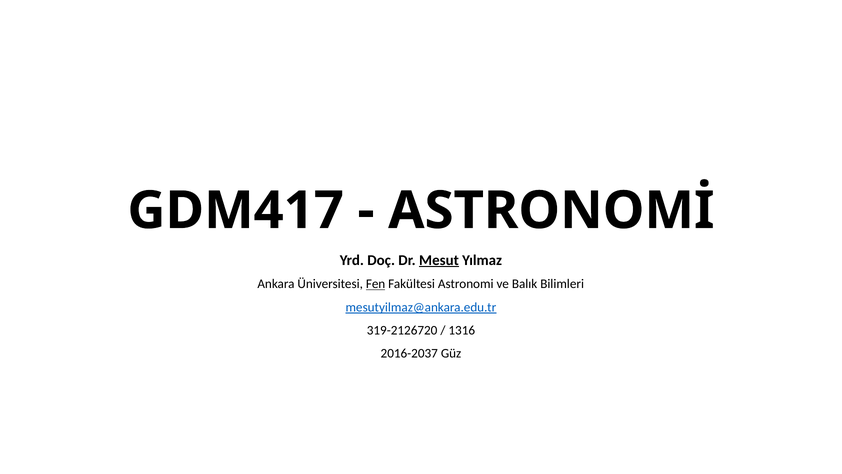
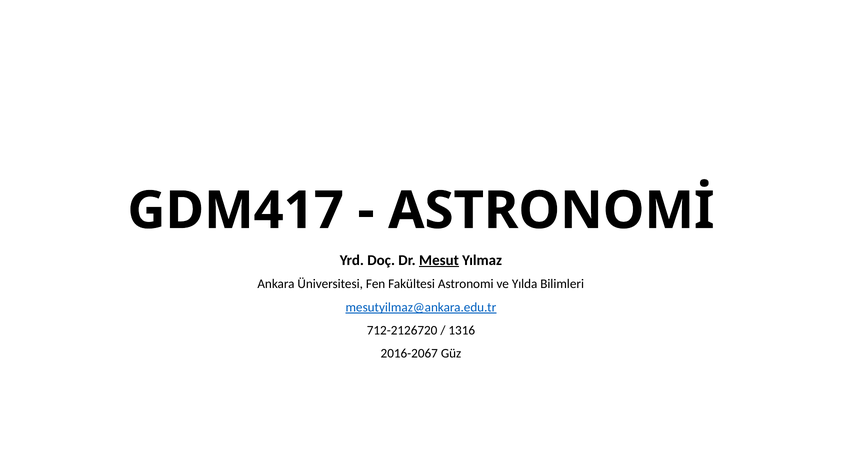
Fen underline: present -> none (376, 284)
Balık: Balık -> Yılda (525, 284)
319-2126720: 319-2126720 -> 712-2126720 (402, 330)
2016-2037: 2016-2037 -> 2016-2067 (409, 353)
